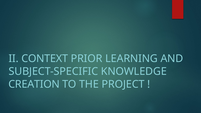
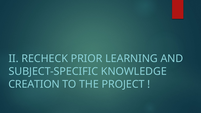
CONTEXT: CONTEXT -> RECHECK (45, 59)
